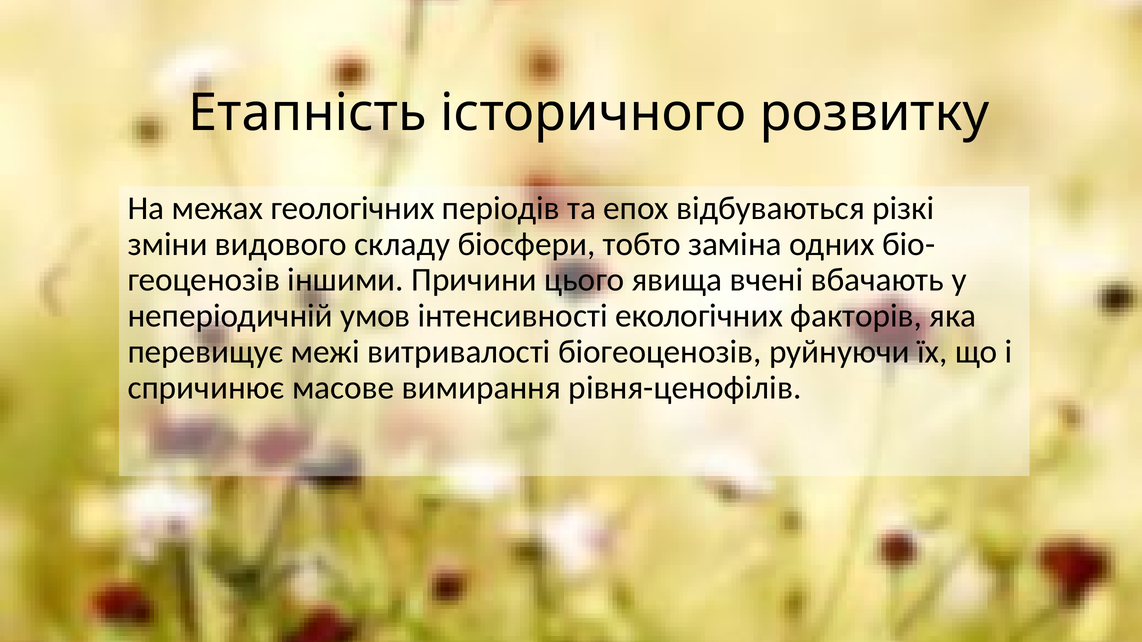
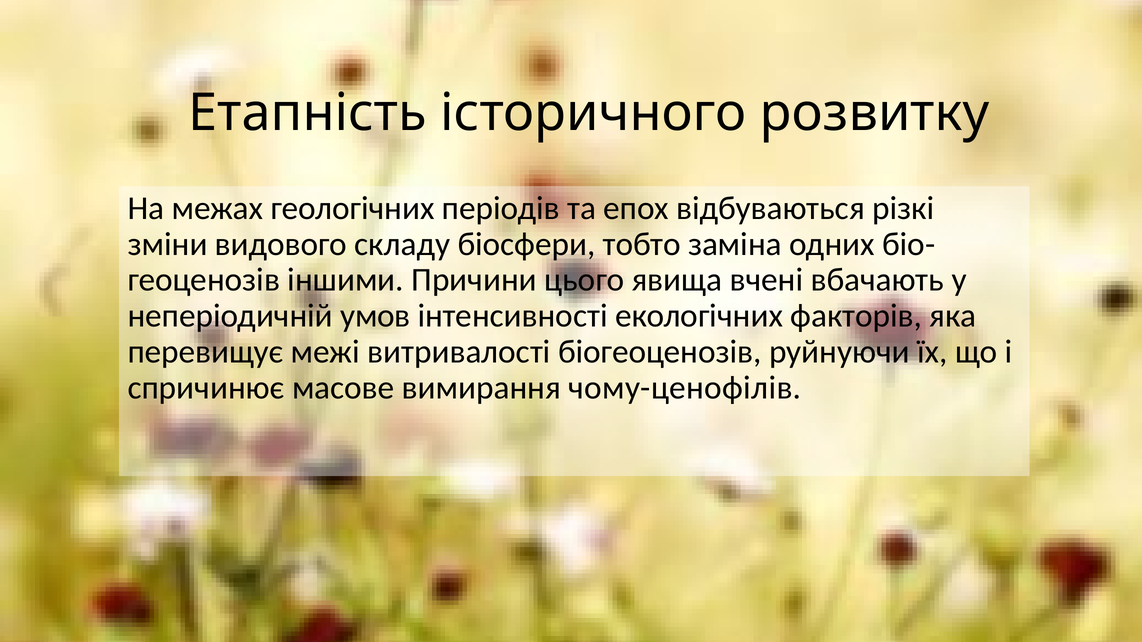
рівня-ценофілів: рівня-ценофілів -> чому-ценофілів (685, 388)
